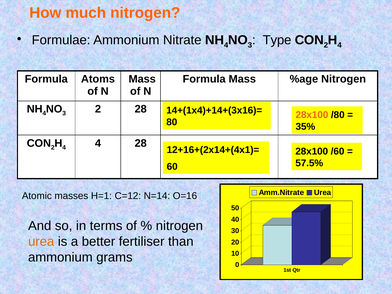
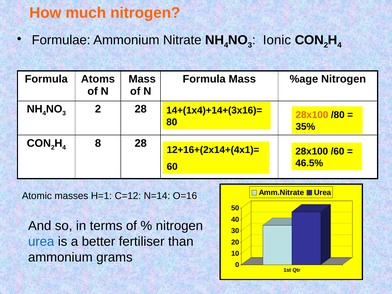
Type: Type -> Ionic (277, 40)
4: 4 -> 8 (98, 143)
57.5%: 57.5% -> 46.5% (309, 163)
urea colour: orange -> blue (41, 242)
